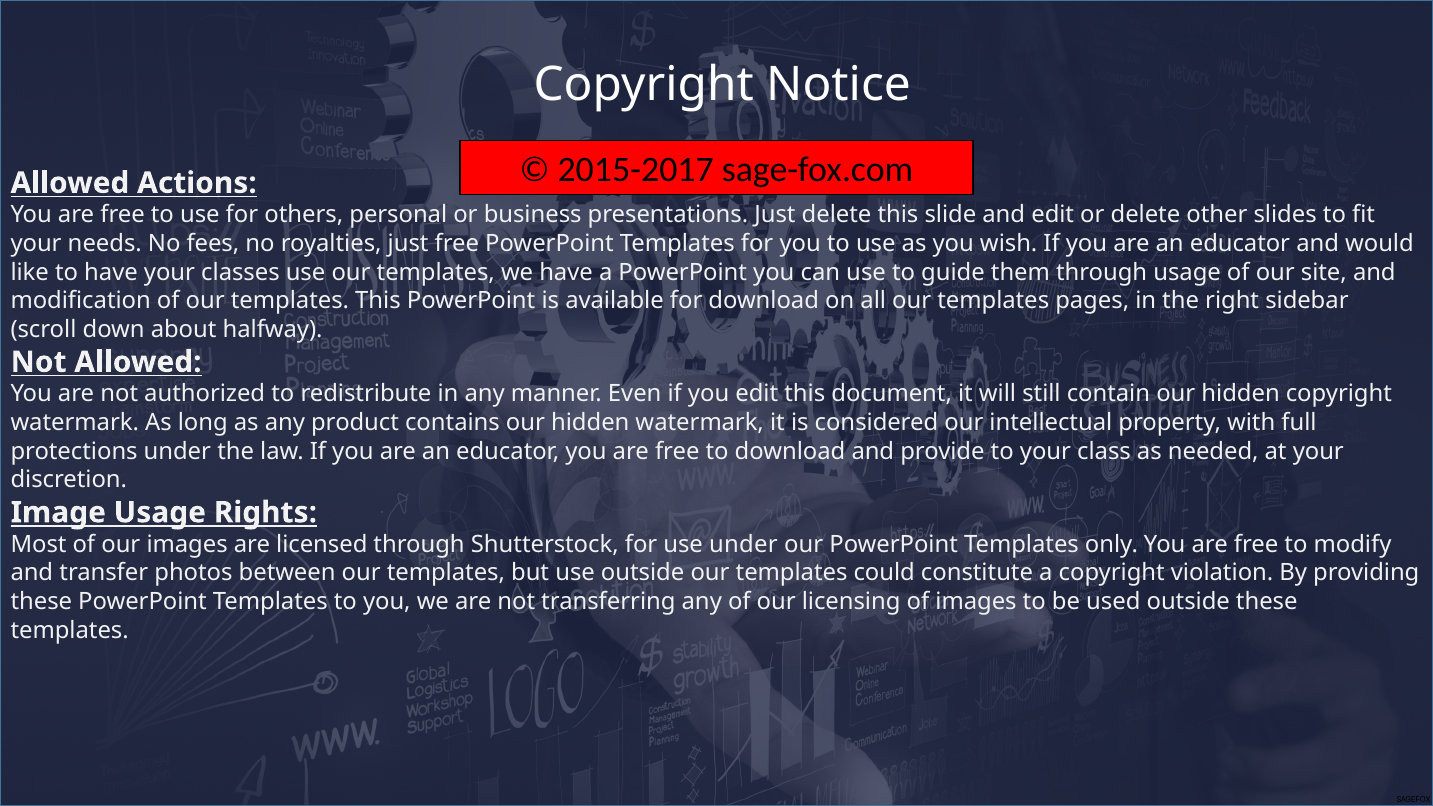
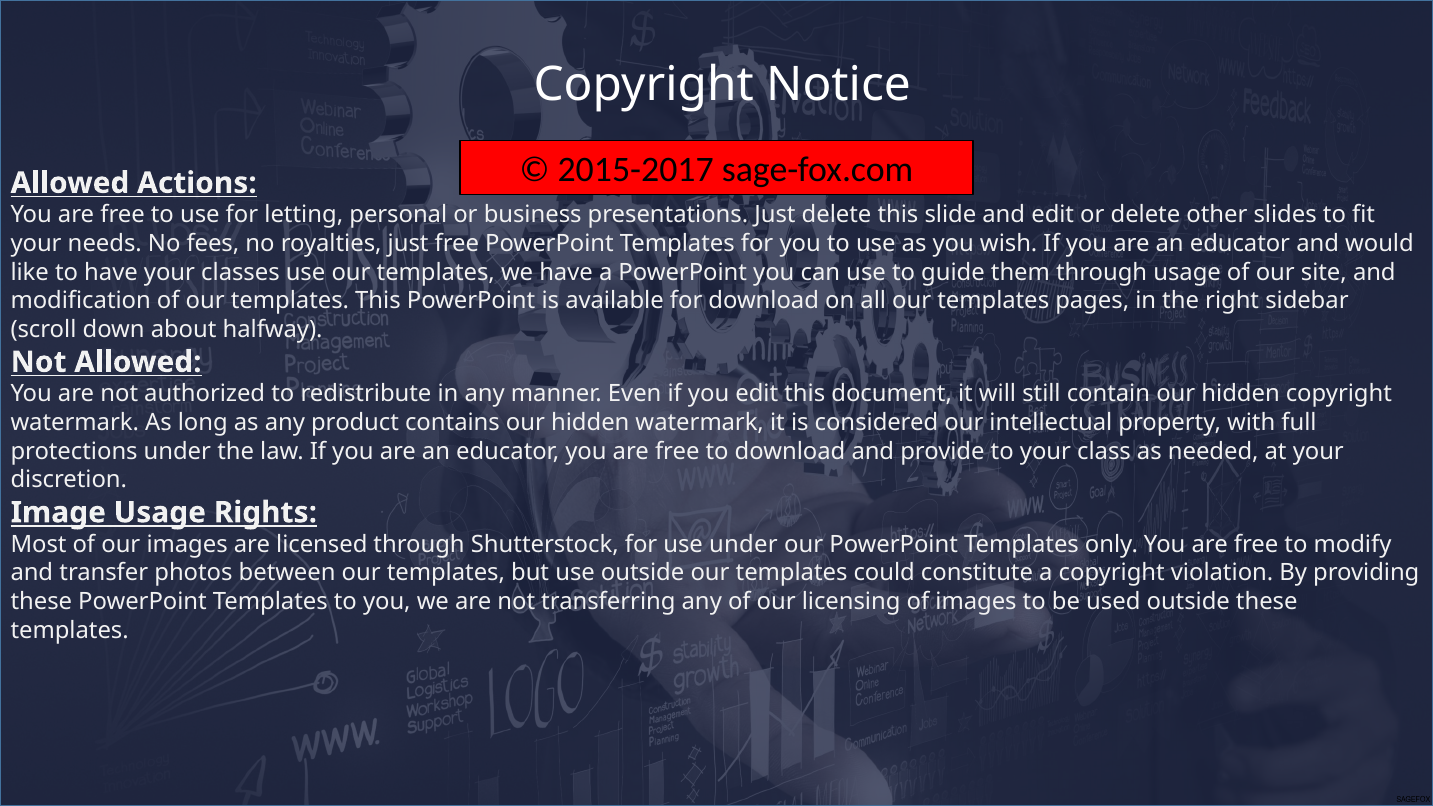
others: others -> letting (304, 215)
